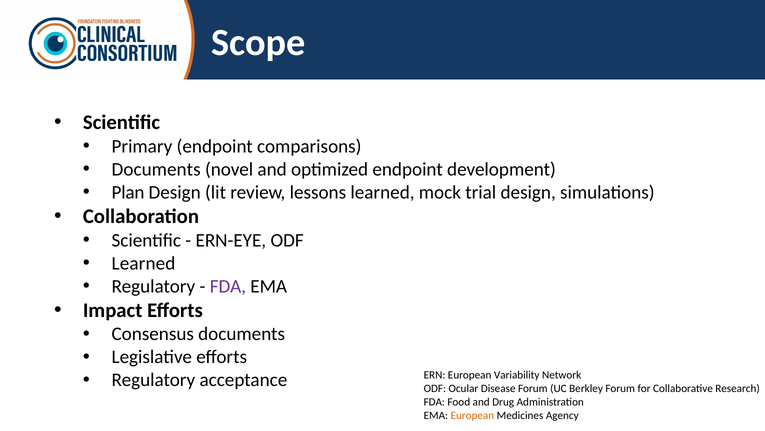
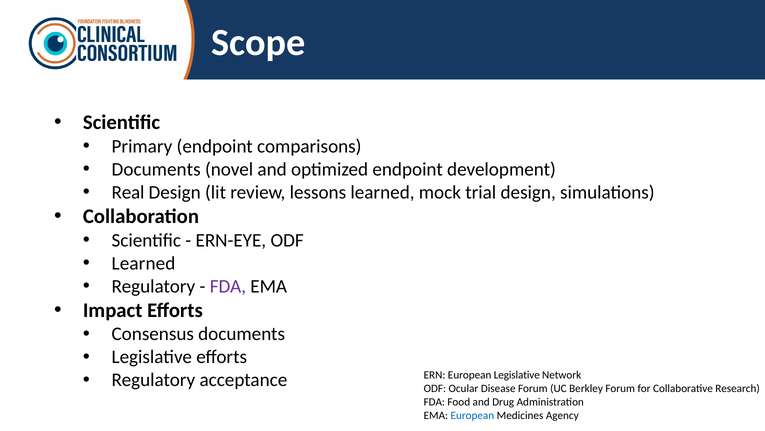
Plan: Plan -> Real (128, 192)
European Variability: Variability -> Legislative (517, 375)
European colour: orange -> blue (472, 415)
